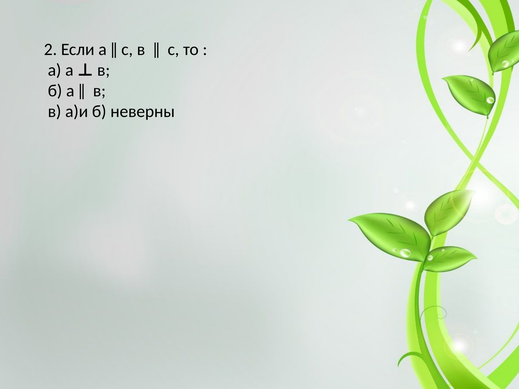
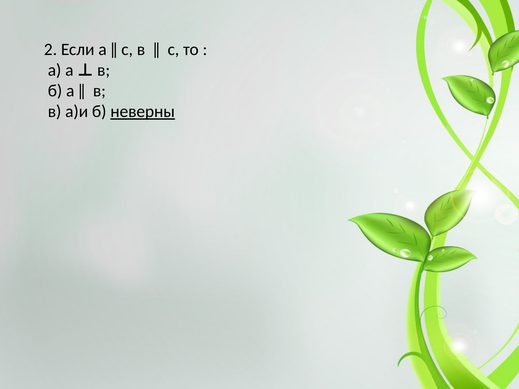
неверны underline: none -> present (143, 112)
